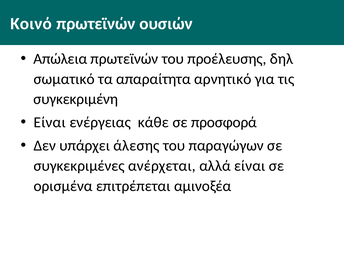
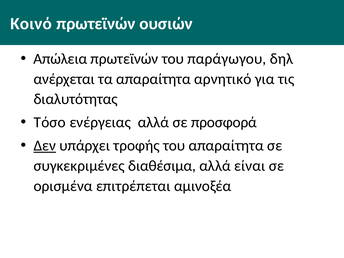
προέλευσης: προέλευσης -> παράγωγου (227, 59)
σωματικό: σωματικό -> ανέρχεται (64, 79)
συγκεκριμένη: συγκεκριμένη -> διαλυτότητας (76, 99)
Είναι: Είναι -> Τόσο (50, 122)
ενέργειας κάθε: κάθε -> αλλά (153, 122)
Δεν underline: none -> present (45, 146)
άλεσης: άλεσης -> τροφής (136, 146)
του παραγώγων: παραγώγων -> απαραίτητα (226, 146)
ανέρχεται: ανέρχεται -> διαθέσιμα (162, 166)
